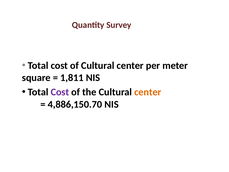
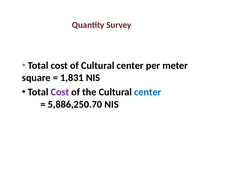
1,811: 1,811 -> 1,831 (72, 78)
center colour: orange -> blue (148, 92)
4,886,150.70: 4,886,150.70 -> 5,886,250.70 (75, 104)
